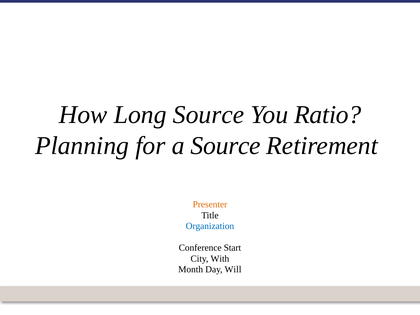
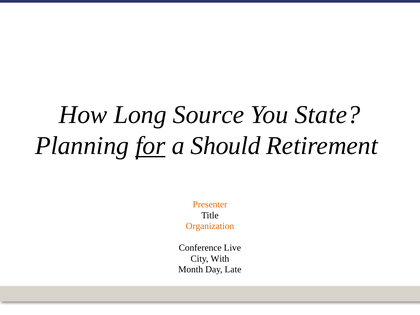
Ratio: Ratio -> State (328, 115)
for underline: none -> present (150, 146)
a Source: Source -> Should (226, 146)
Organization colour: blue -> orange (210, 226)
Start: Start -> Live (232, 248)
Will: Will -> Late (233, 269)
